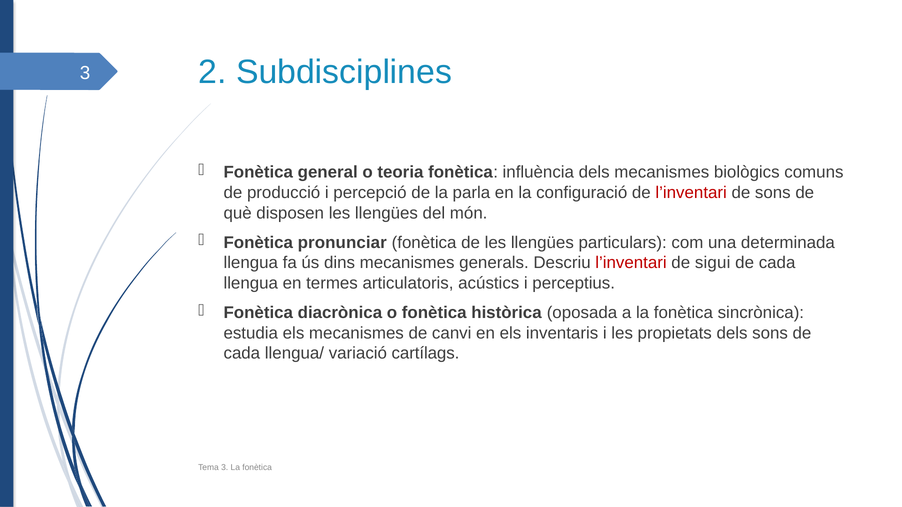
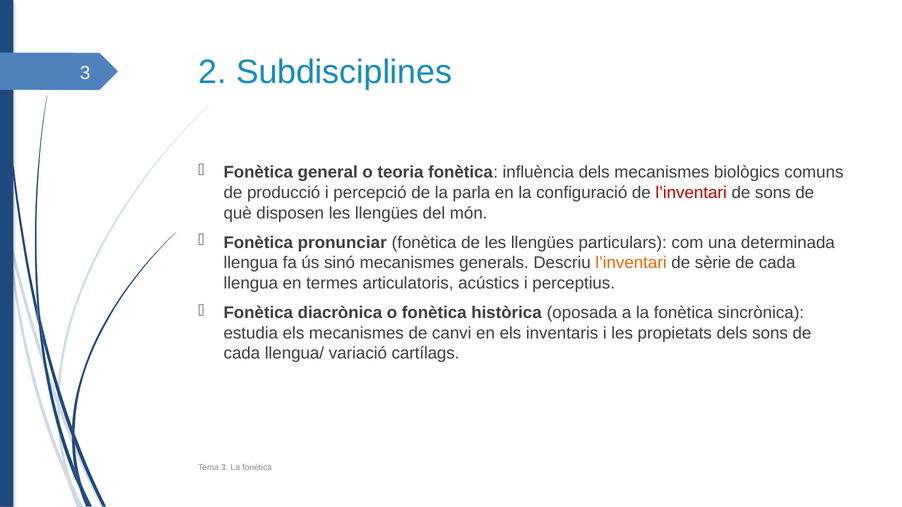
dins: dins -> sinó (340, 263)
l’inventari colour: red -> orange (631, 263)
sigui: sigui -> sèrie (713, 263)
